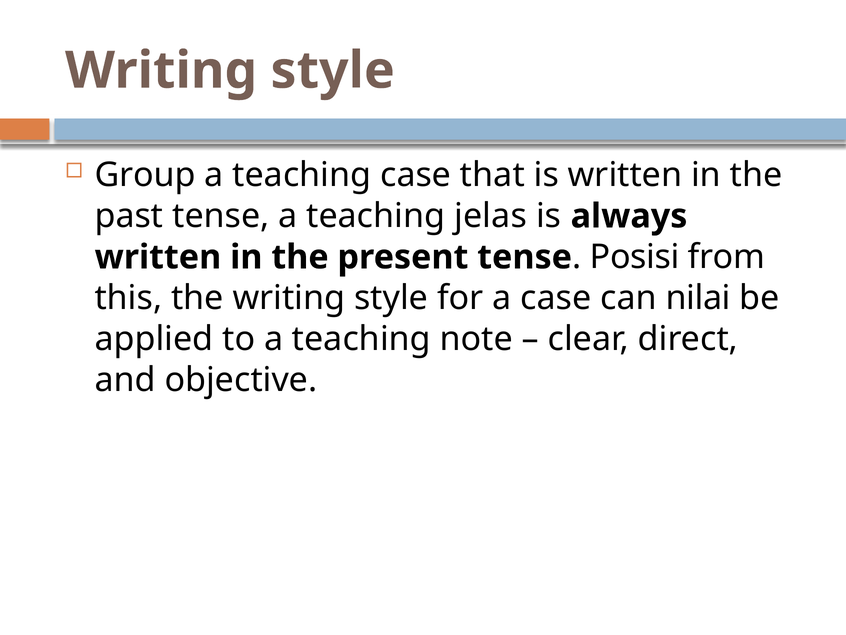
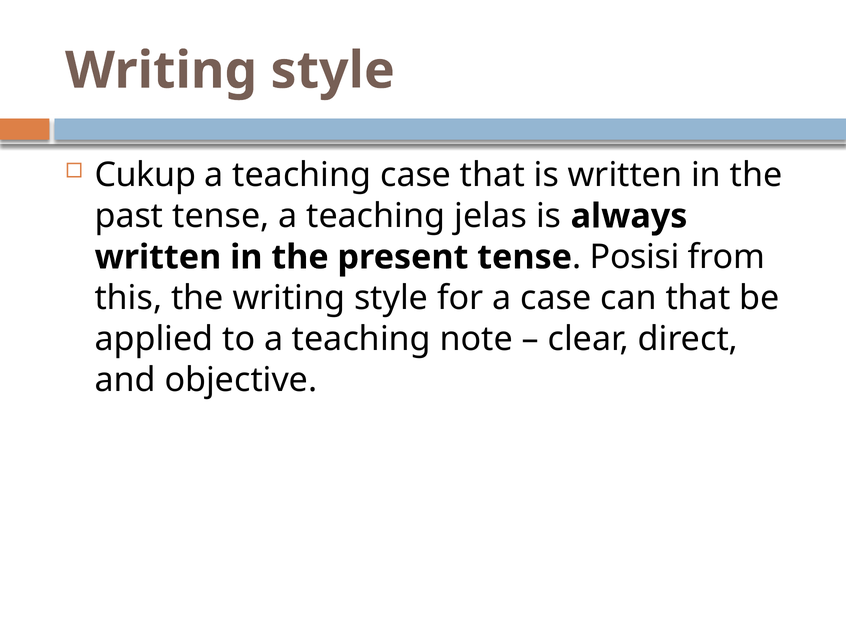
Group: Group -> Cukup (145, 175)
can nilai: nilai -> that (698, 298)
